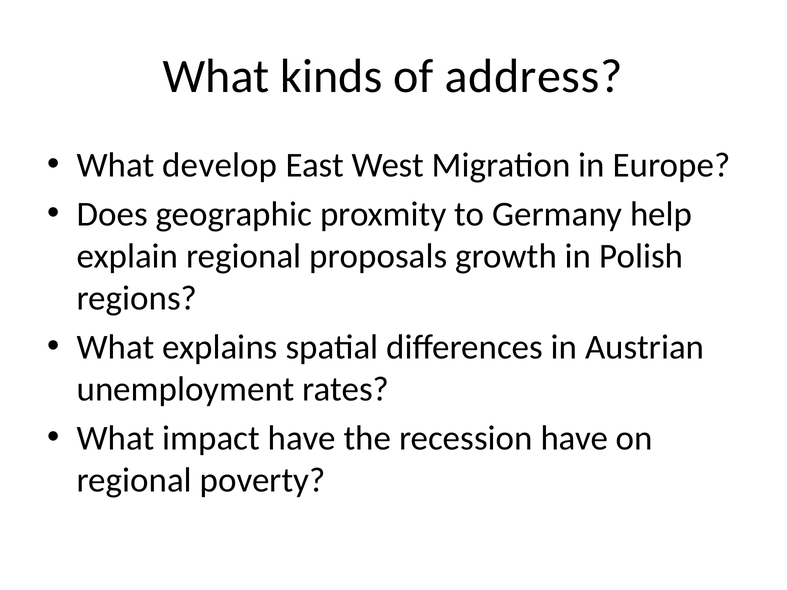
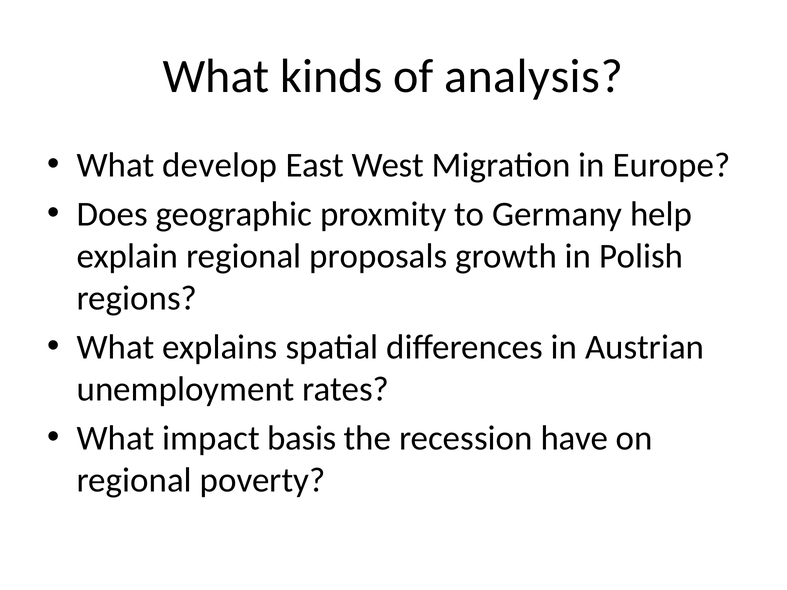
address: address -> analysis (534, 76)
impact have: have -> basis (302, 438)
